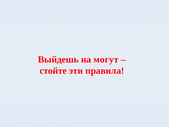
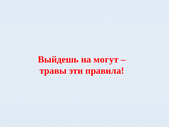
стойте: стойте -> травы (53, 71)
